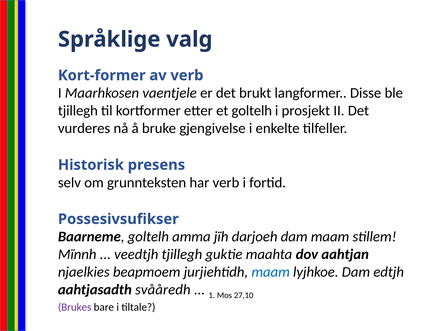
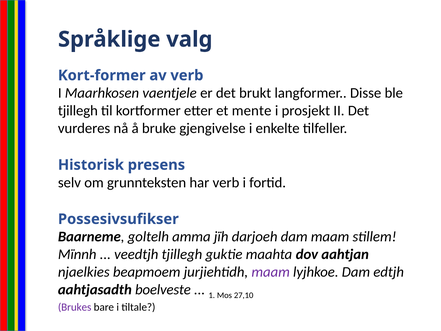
et goltelh: goltelh -> mente (252, 111)
maam colour: blue -> purple (271, 272)
svååredh: svååredh -> boelveste (163, 289)
